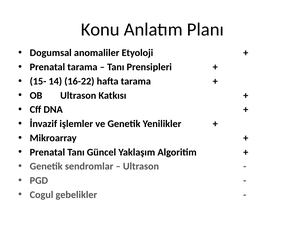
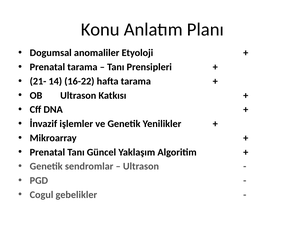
15-: 15- -> 21- (38, 82)
